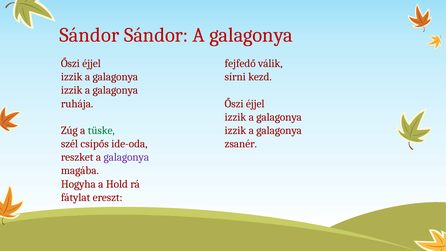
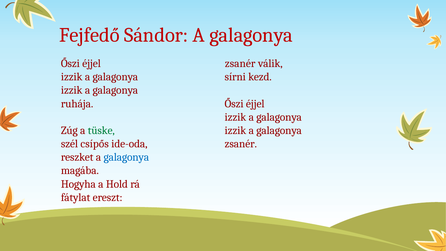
Sándor: Sándor -> Fejfedő (89, 35)
fejfedő: fejfedő -> zsanér (240, 64)
galagonya colour: purple -> blue (126, 157)
